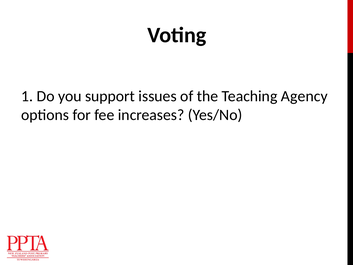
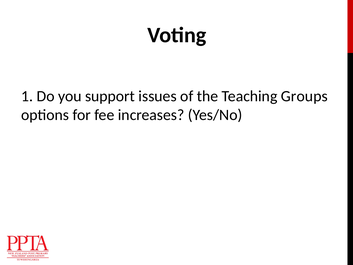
Agency: Agency -> Groups (304, 96)
